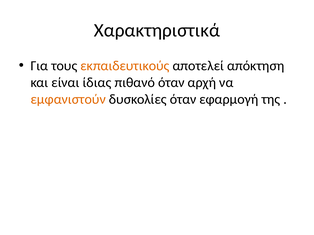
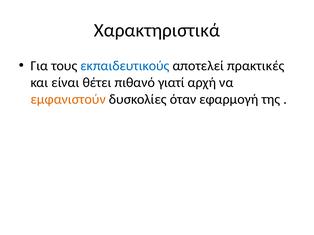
εκπαιδευτικούς colour: orange -> blue (125, 66)
απόκτηση: απόκτηση -> πρακτικές (256, 66)
ίδιας: ίδιας -> θέτει (97, 83)
πιθανό όταν: όταν -> γιατί (171, 83)
